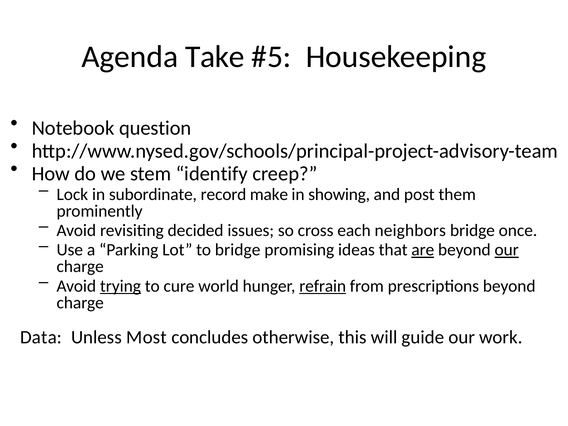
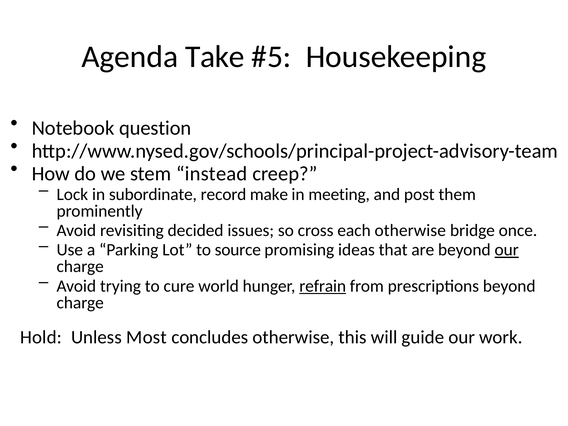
identify: identify -> instead (212, 174)
showing: showing -> meeting (339, 194)
each neighbors: neighbors -> otherwise (410, 230)
to bridge: bridge -> source (238, 250)
are underline: present -> none (423, 250)
trying underline: present -> none (120, 286)
Data: Data -> Hold (41, 337)
